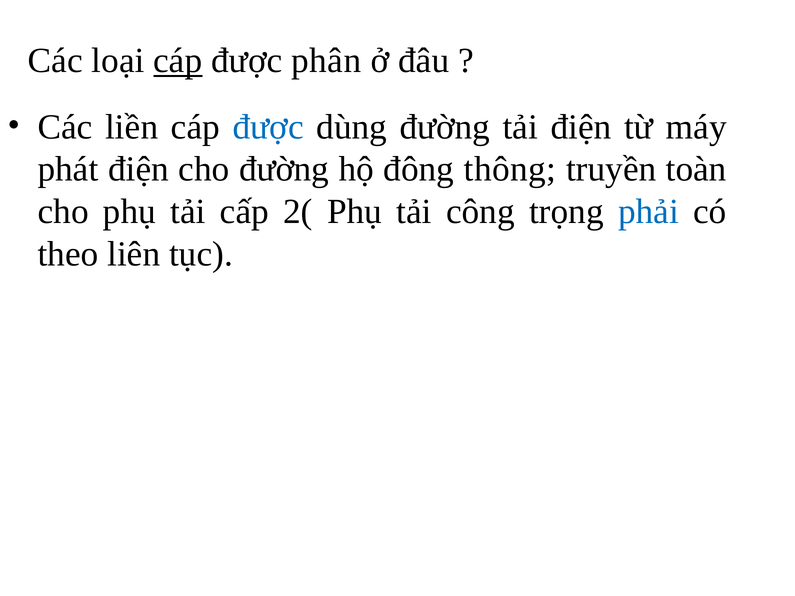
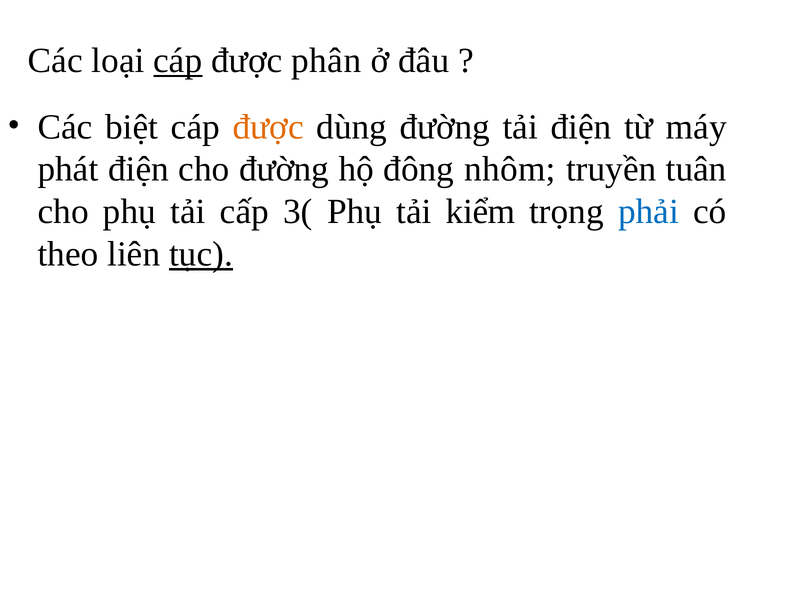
liền: liền -> biệt (132, 127)
được colour: blue -> orange (268, 127)
thông: thông -> nhôm (510, 169)
toàn: toàn -> tuân (696, 169)
2(: 2( -> 3( (298, 212)
công: công -> kiểm (481, 212)
tục underline: none -> present (201, 254)
